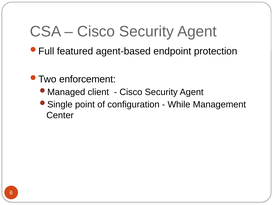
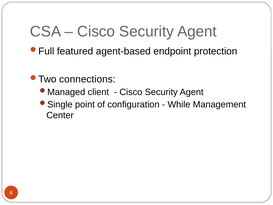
enforcement: enforcement -> connections (87, 79)
